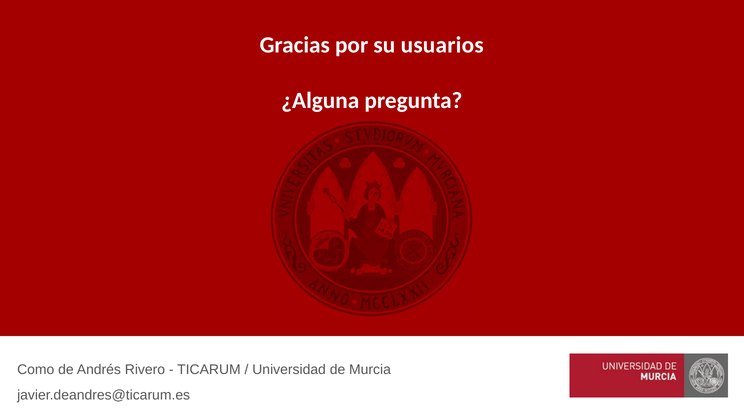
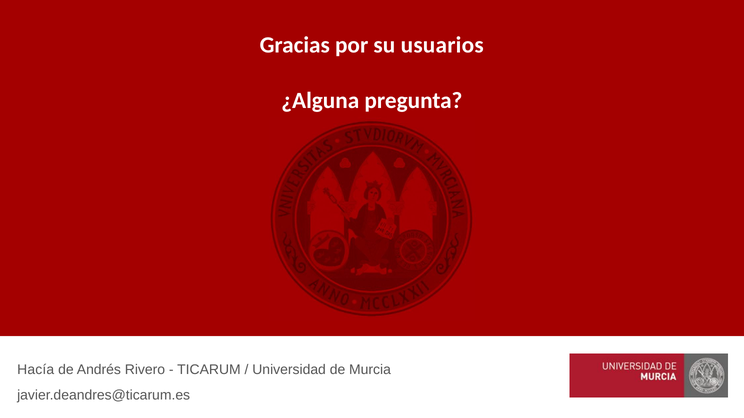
Como: Como -> Hacía (36, 370)
